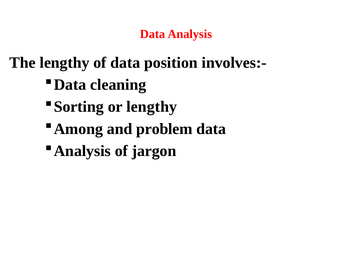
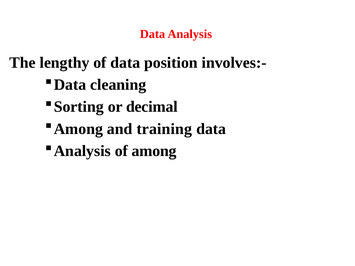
or lengthy: lengthy -> decimal (152, 107)
problem: problem -> training (164, 129)
of jargon: jargon -> among (154, 151)
